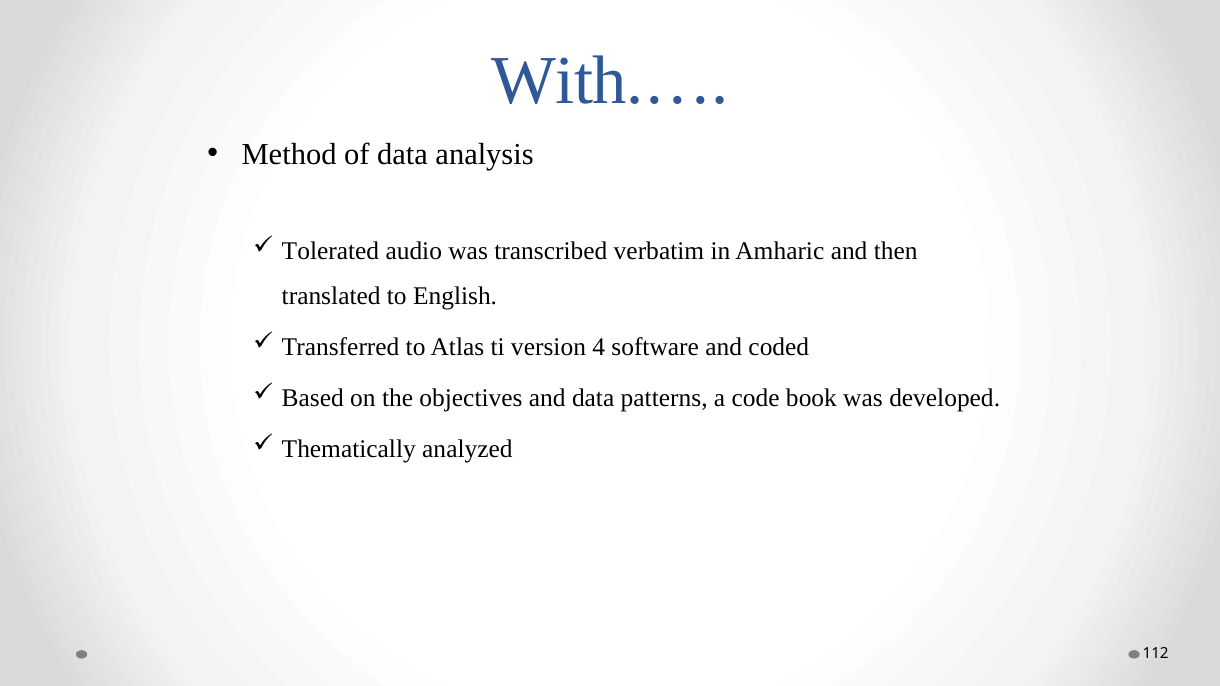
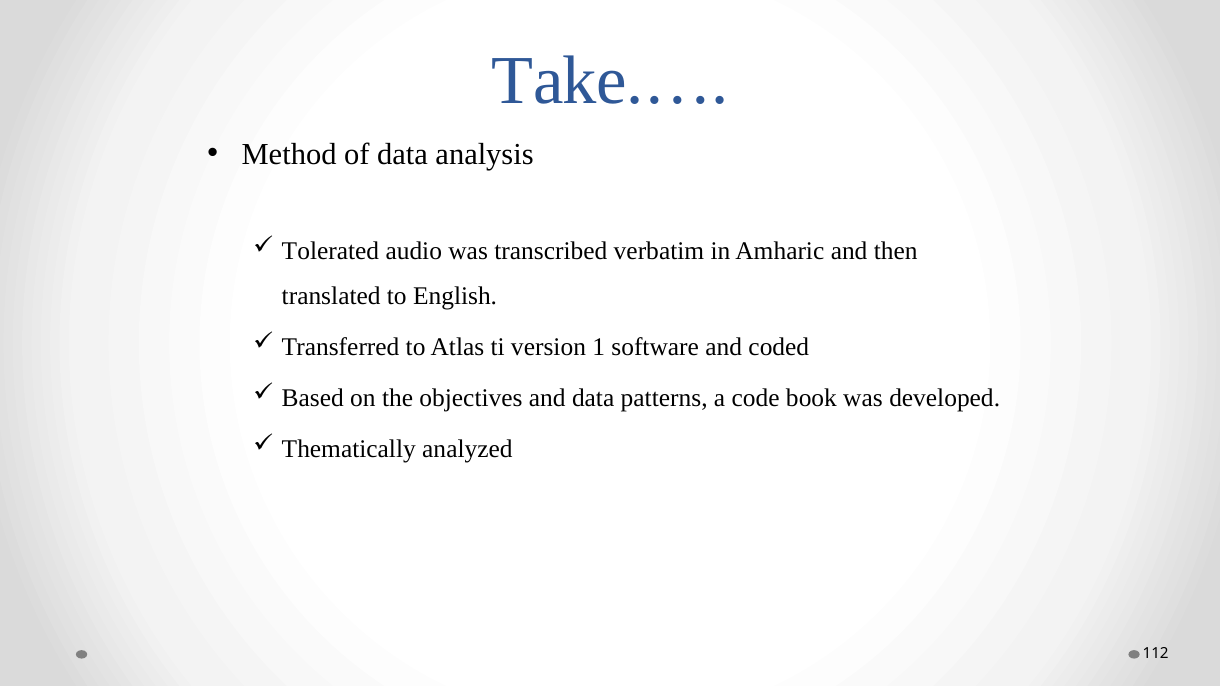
With.…: With.… -> Take.… (610, 81)
4: 4 -> 1 (599, 347)
